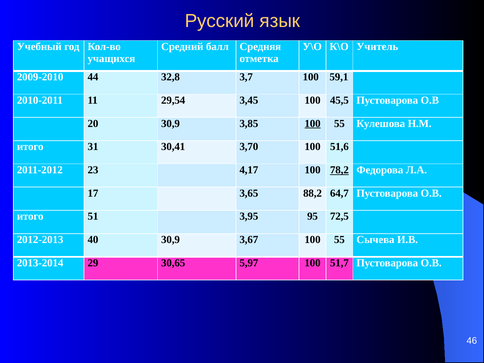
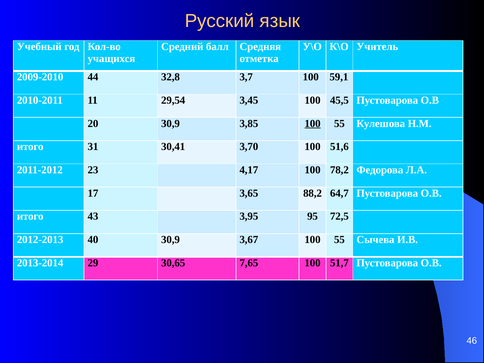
78,2 underline: present -> none (339, 170)
51: 51 -> 43 (93, 216)
5,97: 5,97 -> 7,65 (249, 263)
